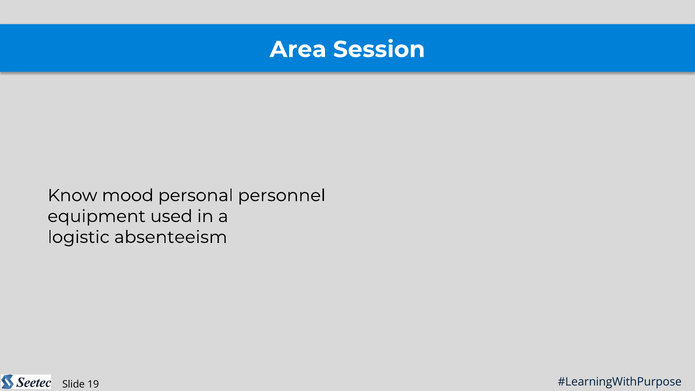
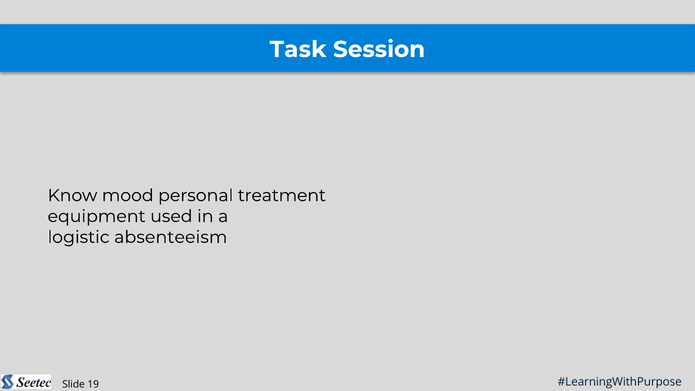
Area: Area -> Task (298, 49)
personnel: personnel -> treatment (282, 195)
